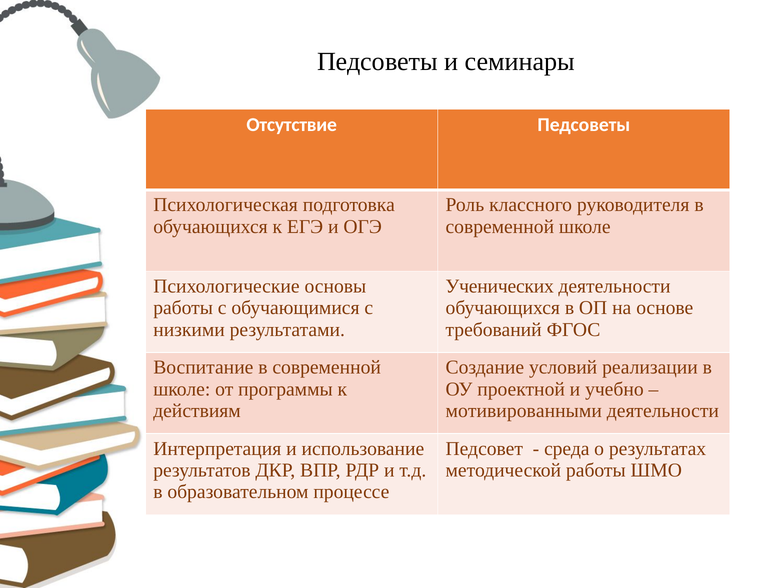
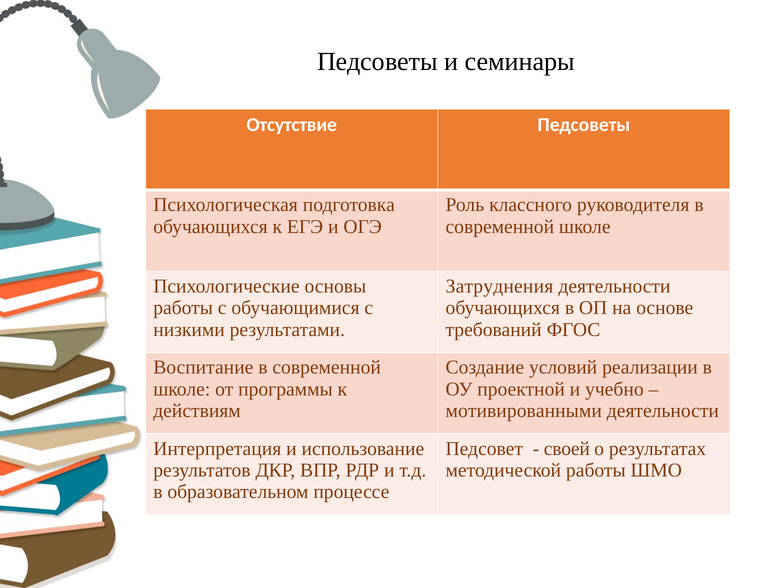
Ученических: Ученических -> Затруднения (499, 286)
среда: среда -> своей (567, 449)
